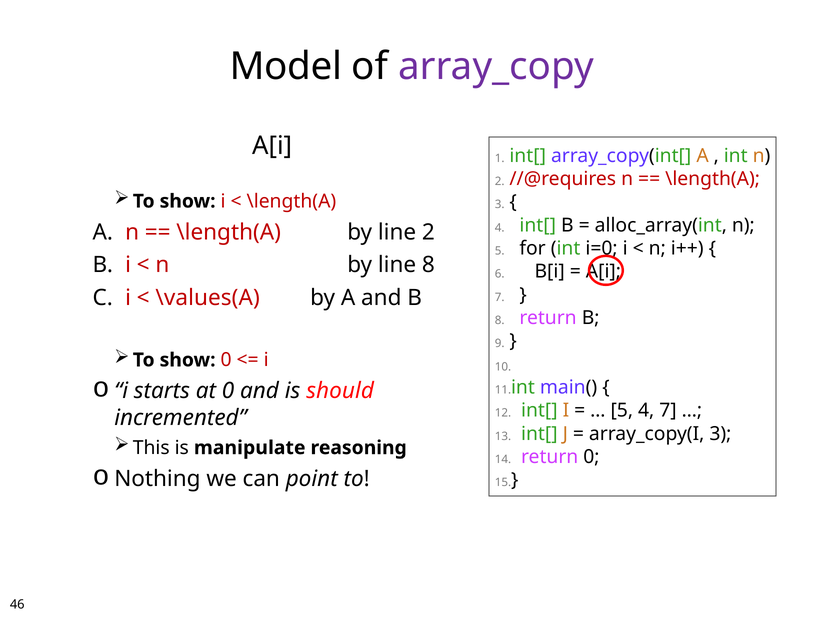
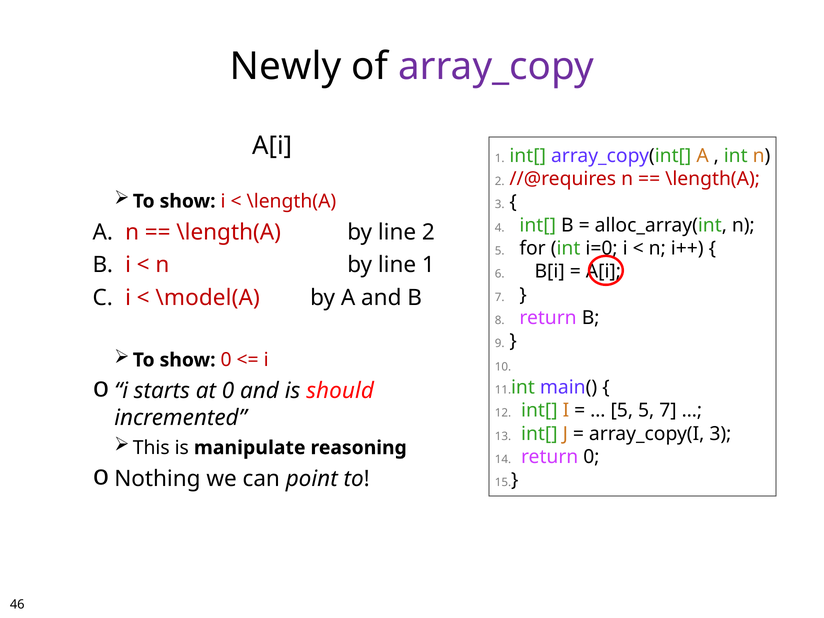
Model: Model -> Newly (286, 66)
line 8: 8 -> 1 (428, 265)
\values(A: \values(A -> \model(A (208, 298)
5 4: 4 -> 5 (646, 411)
